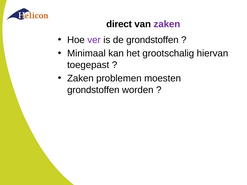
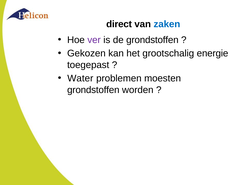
zaken colour: purple -> blue (167, 24)
Minimaal: Minimaal -> Gekozen (86, 53)
hiervan: hiervan -> energie (213, 53)
Zaken: Zaken -> Water (80, 78)
